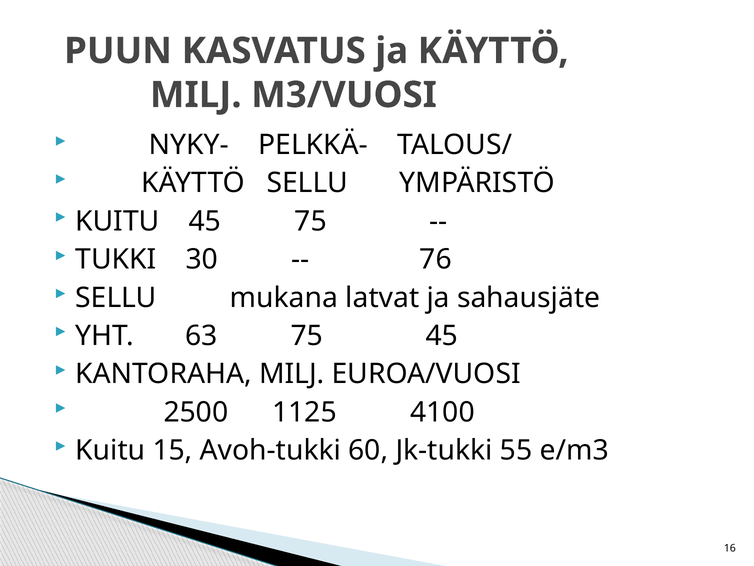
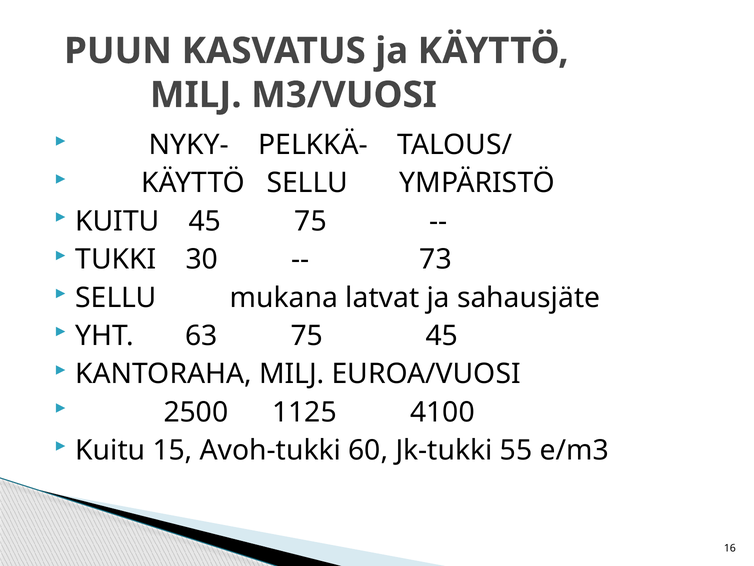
76: 76 -> 73 (436, 259)
